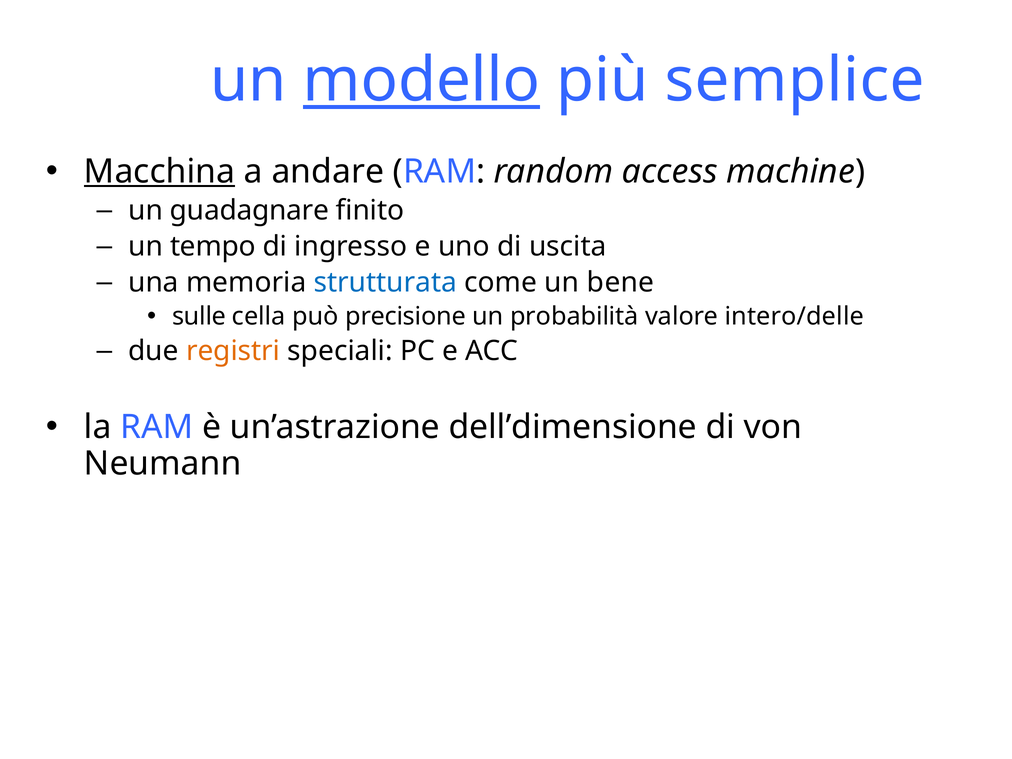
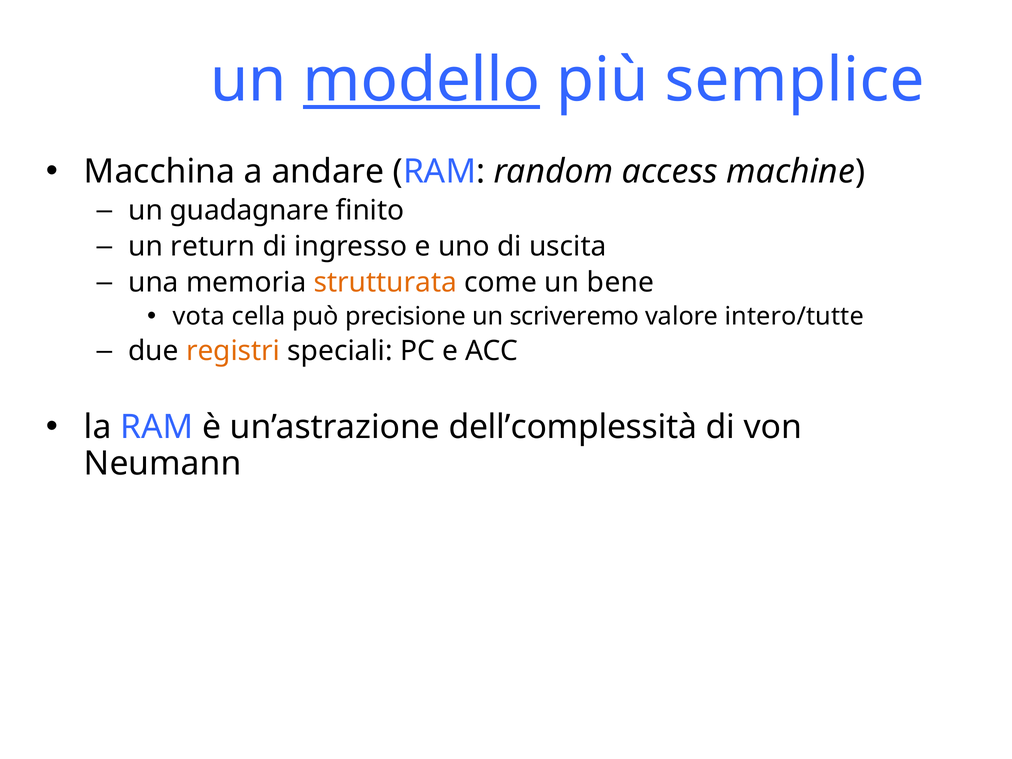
Macchina underline: present -> none (160, 172)
tempo: tempo -> return (213, 247)
strutturata colour: blue -> orange (385, 283)
sulle: sulle -> vota (199, 317)
probabilità: probabilità -> scriveremo (574, 317)
intero/delle: intero/delle -> intero/tutte (794, 317)
dell’dimensione: dell’dimensione -> dell’complessità (573, 427)
